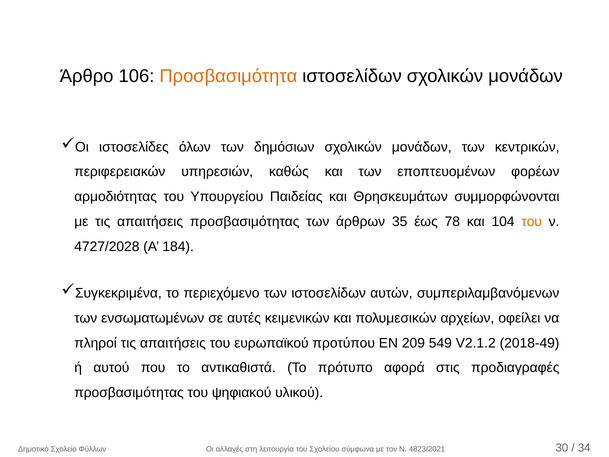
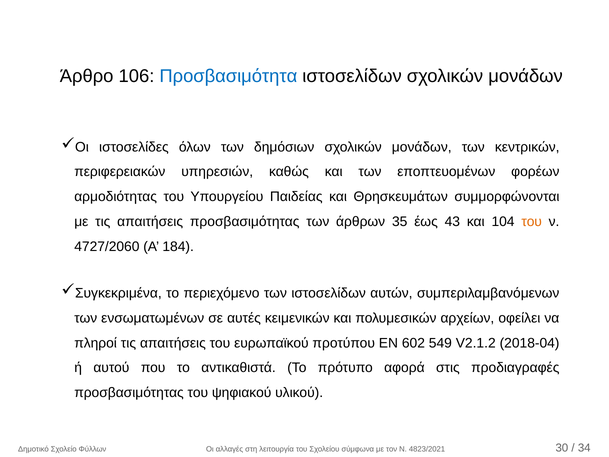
Προσβασιμότητα colour: orange -> blue (228, 76)
78: 78 -> 43 (452, 222)
4727/2028: 4727/2028 -> 4727/2060 (107, 246)
209: 209 -> 602 (413, 343)
2018-49: 2018-49 -> 2018-04 (530, 343)
